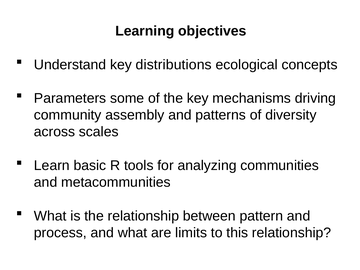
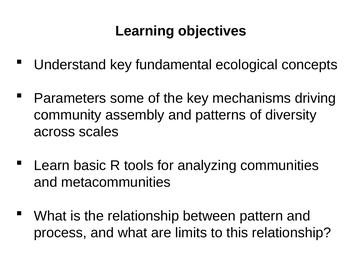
distributions: distributions -> fundamental (174, 65)
